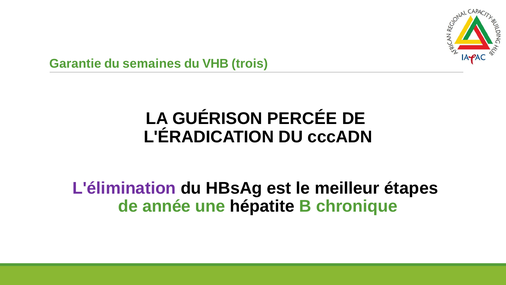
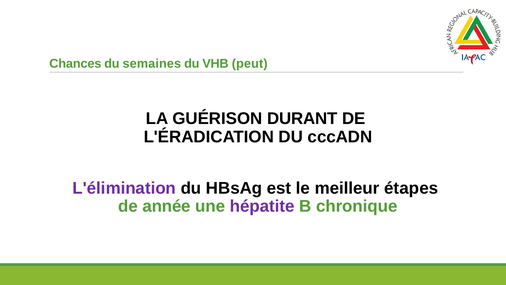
Garantie: Garantie -> Chances (75, 63)
trois: trois -> peut (250, 63)
PERCÉE: PERCÉE -> DURANT (302, 118)
hépatite colour: black -> purple (262, 206)
